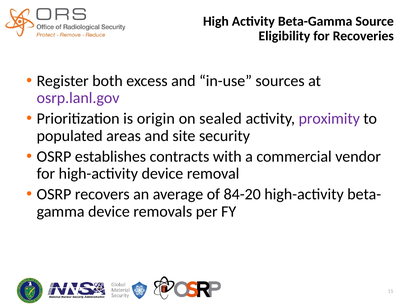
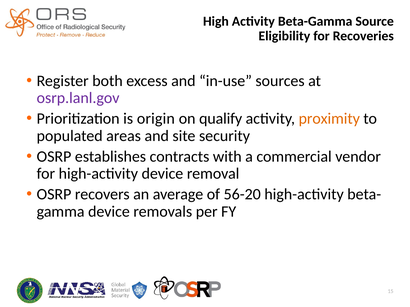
sealed: sealed -> qualify (221, 119)
proximity colour: purple -> orange (329, 119)
84-20: 84-20 -> 56-20 (242, 195)
